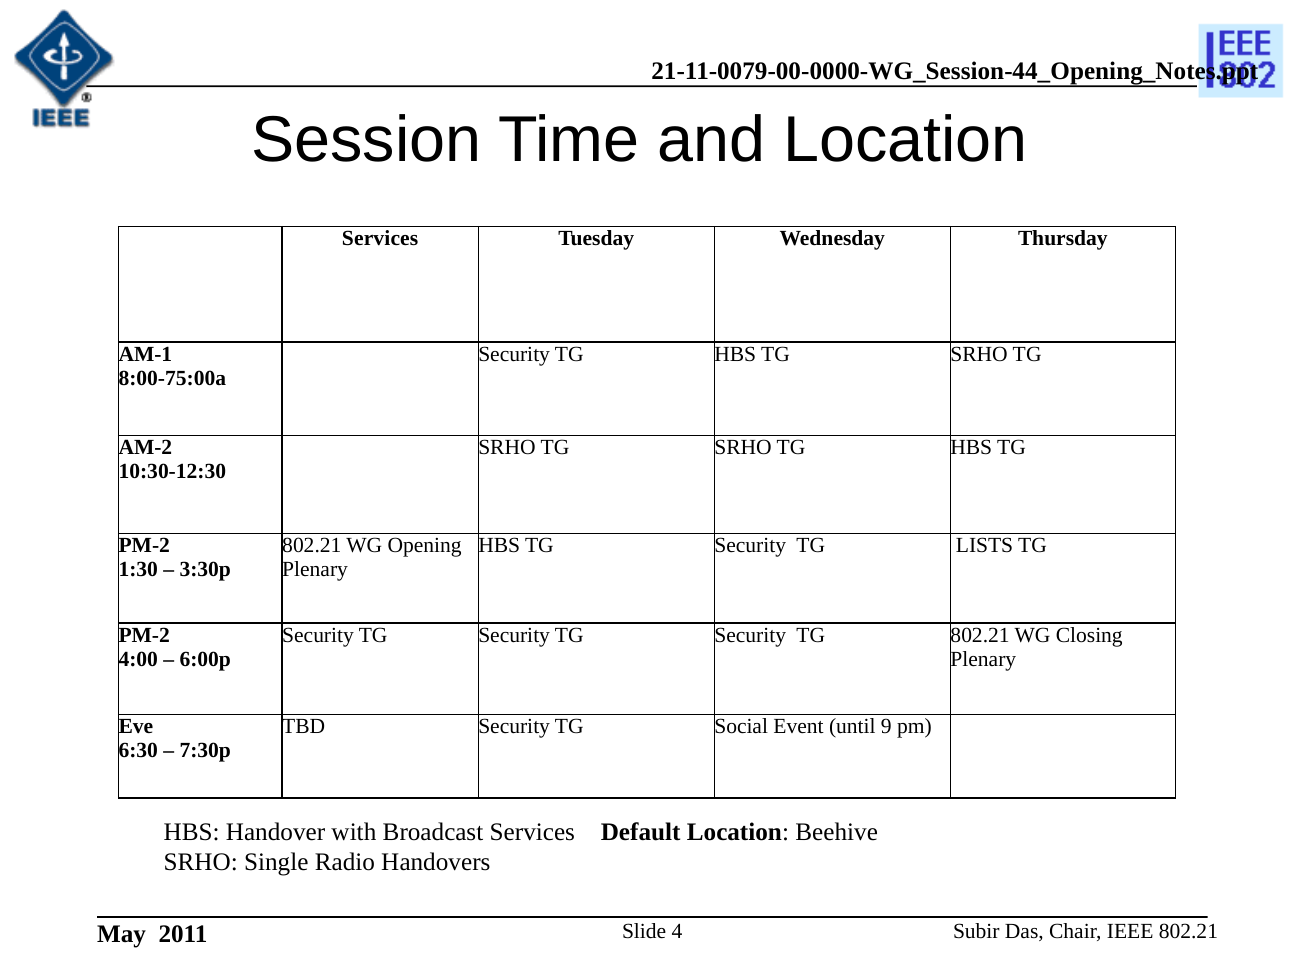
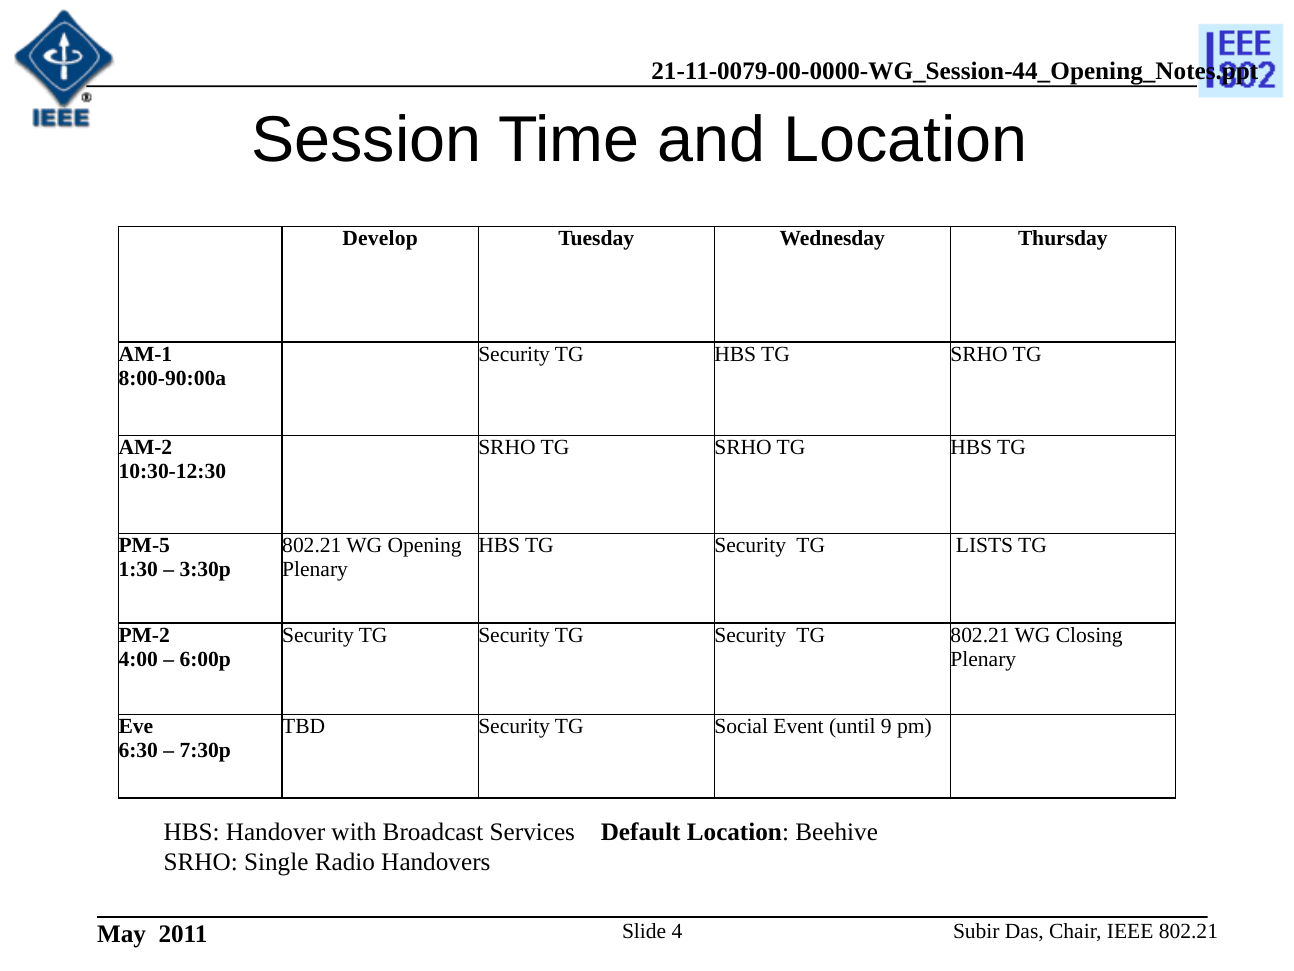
Services: Services -> Develop (380, 239)
8:00-75:00a: 8:00-75:00a -> 8:00-90:00a (172, 378)
PM-2: PM-2 -> PM-5 (144, 546)
